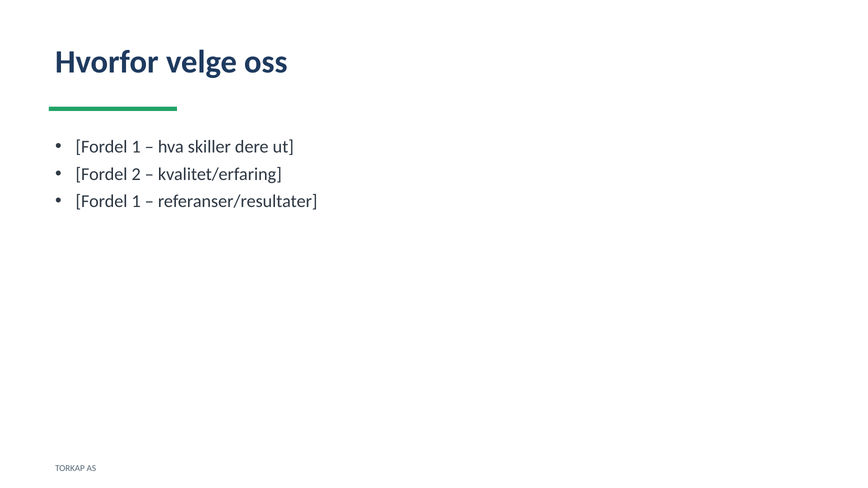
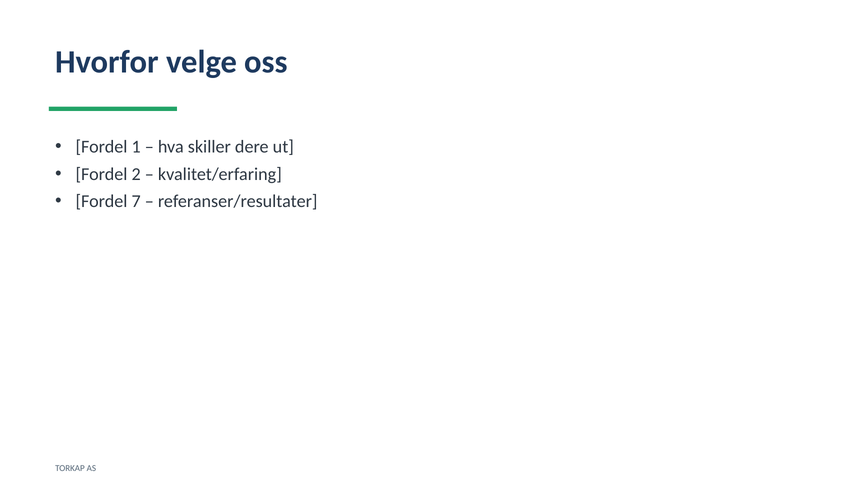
1: 1 -> 7 (136, 201)
